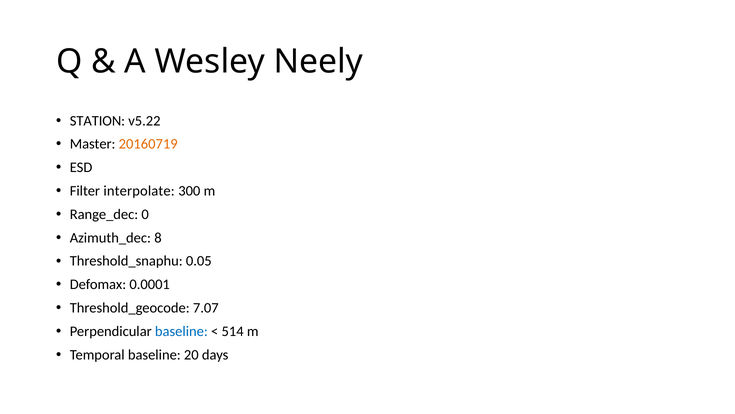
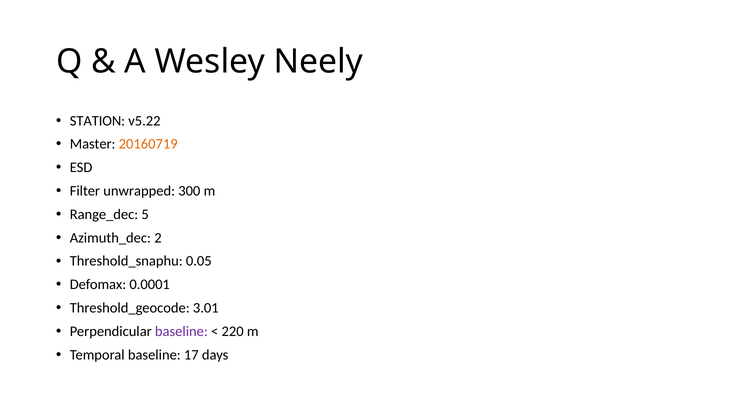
interpolate: interpolate -> unwrapped (139, 191)
0: 0 -> 5 (145, 214)
8: 8 -> 2 (158, 237)
7.07: 7.07 -> 3.01 (206, 308)
baseline colour: blue -> purple (181, 331)
514: 514 -> 220 (233, 331)
20: 20 -> 17 (191, 354)
